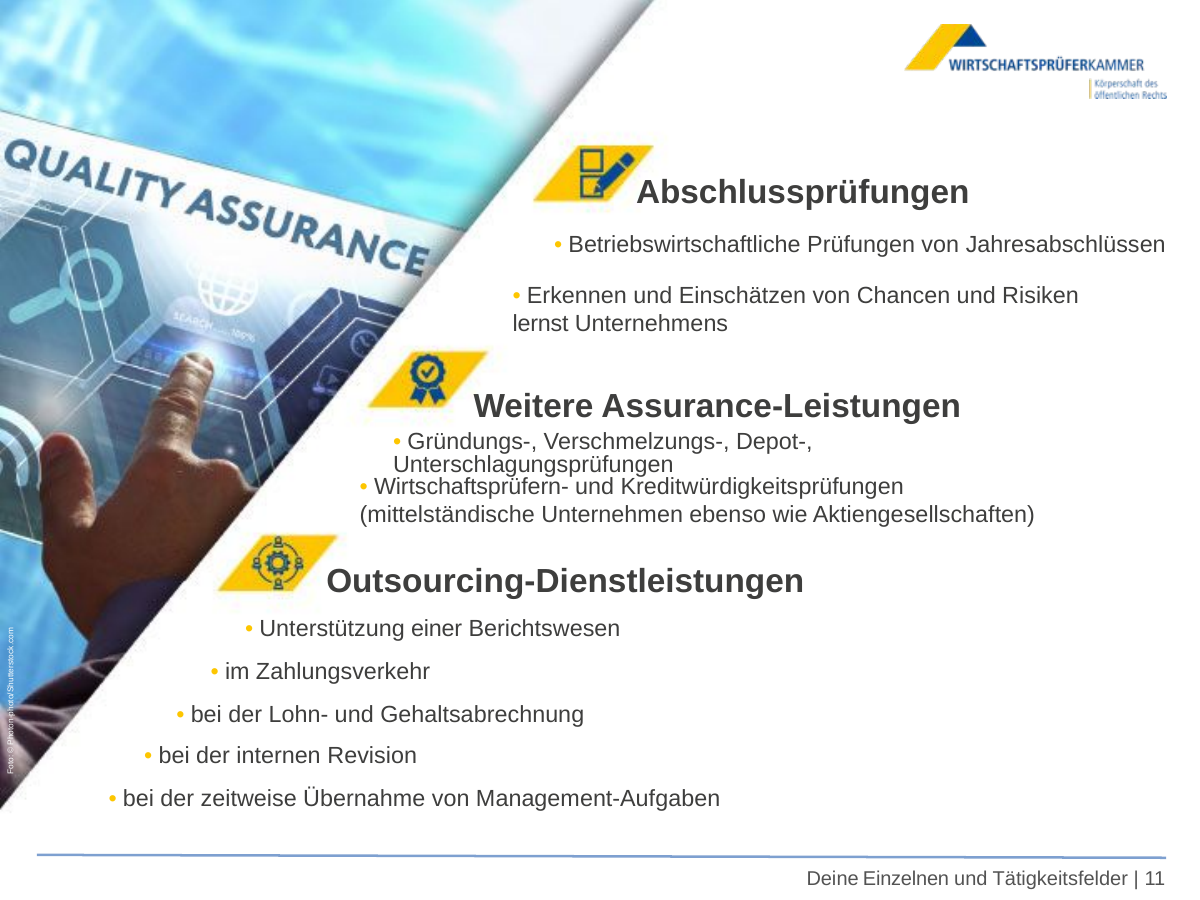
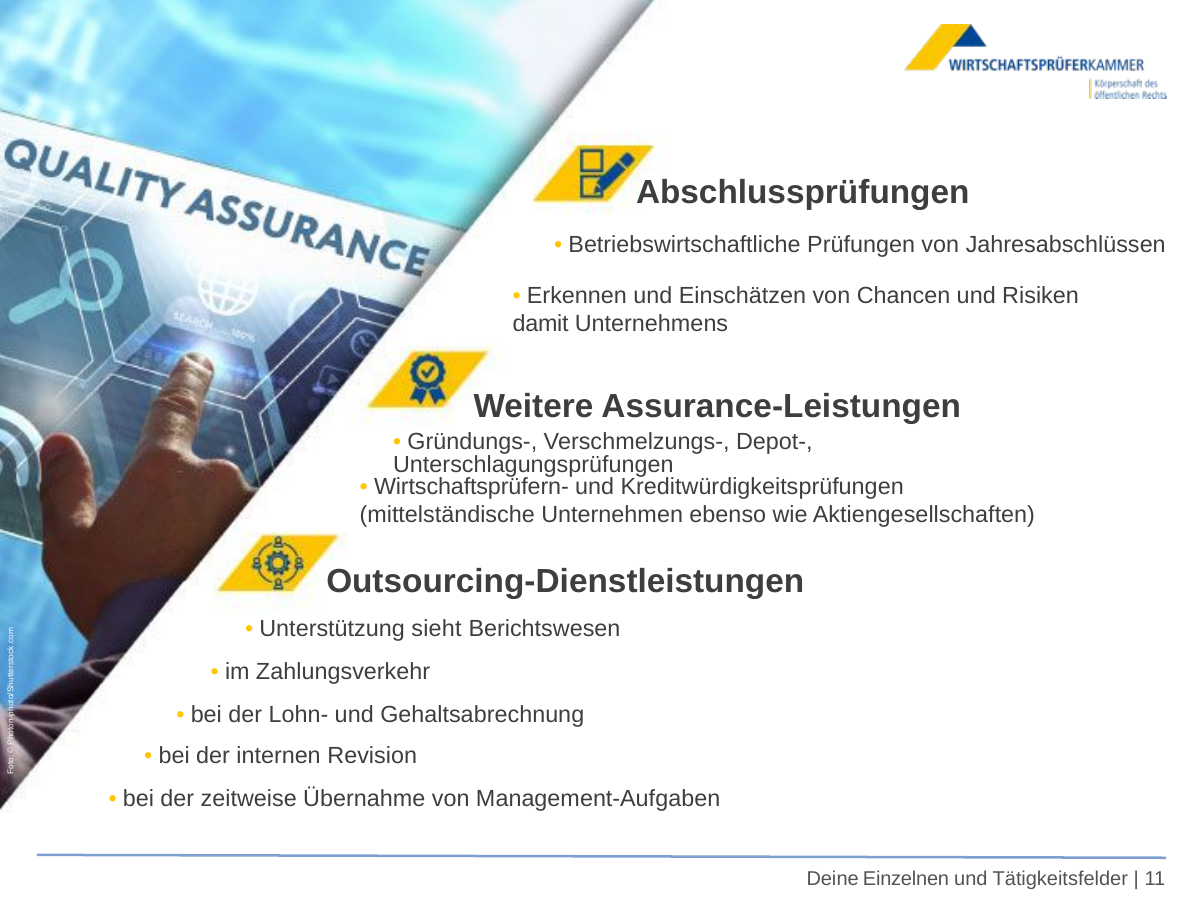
lernst: lernst -> damit (541, 324)
einer: einer -> sieht (436, 629)
